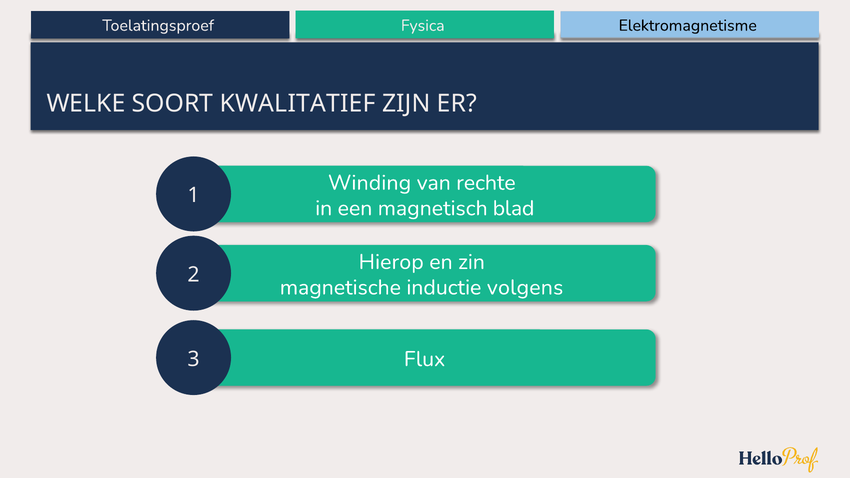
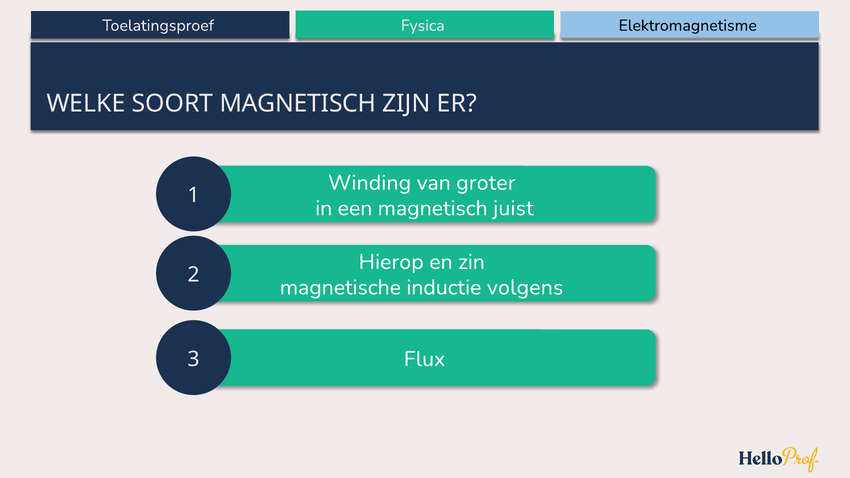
SOORT KWALITATIEF: KWALITATIEF -> MAGNETISCH (298, 103)
rechte: rechte -> groter (486, 183)
blad: blad -> juist (513, 208)
